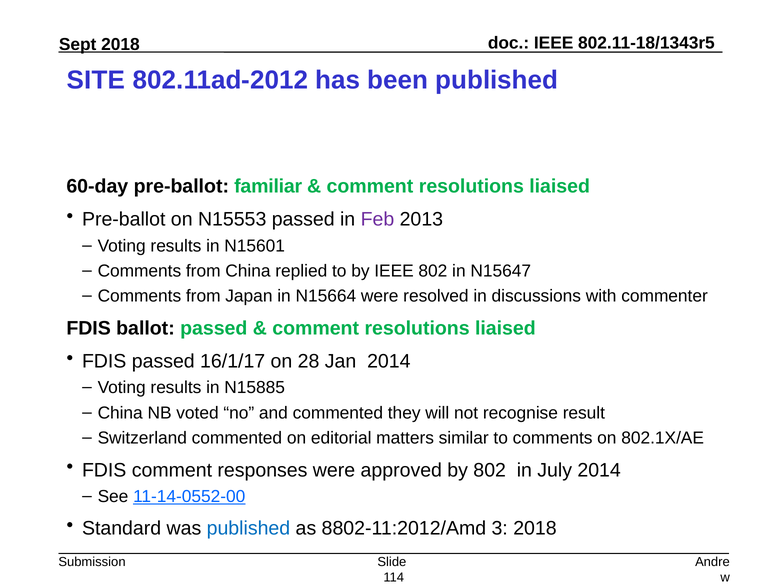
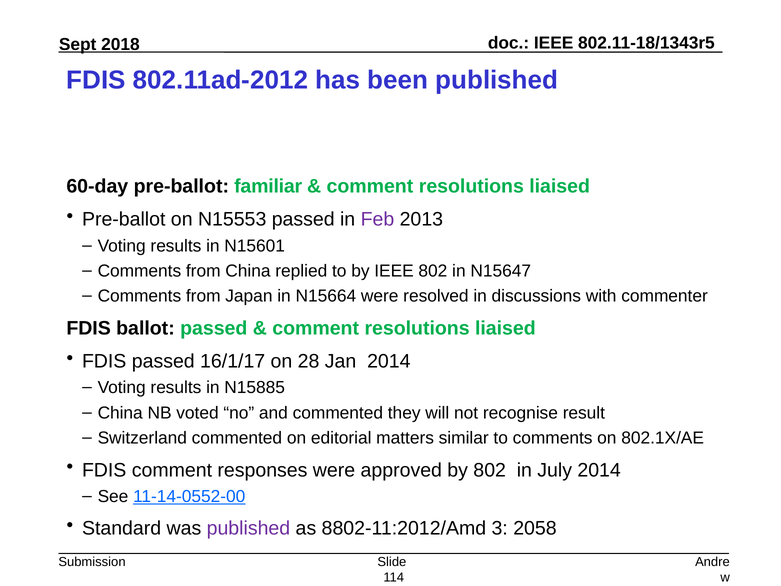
SITE: SITE -> FDIS (96, 80)
published colour: blue -> purple (248, 528)
3 2018: 2018 -> 2058 (535, 528)
